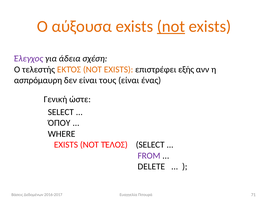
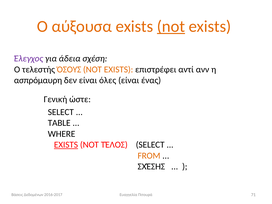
ΕΚΤΌΣ: ΕΚΤΌΣ -> ΌΣΟΥΣ (69, 69)
εξής: εξής -> αντί (186, 69)
τους: τους -> όλες (108, 80)
ΌΠΟΥ: ΌΠΟΥ -> TABLE (59, 123)
EXISTS underline: none -> present (66, 145)
FROM colour: purple -> orange (149, 156)
DELETE: DELETE -> ΣΧΈΣΗΣ (151, 166)
